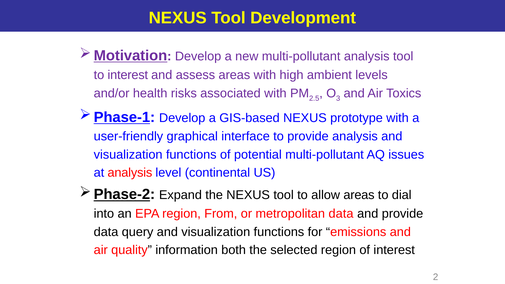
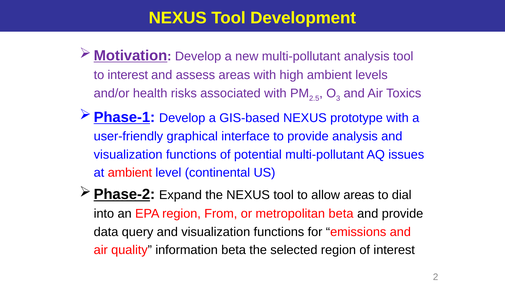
at analysis: analysis -> ambient (130, 173)
metropolitan data: data -> beta (341, 214)
information both: both -> beta (234, 250)
